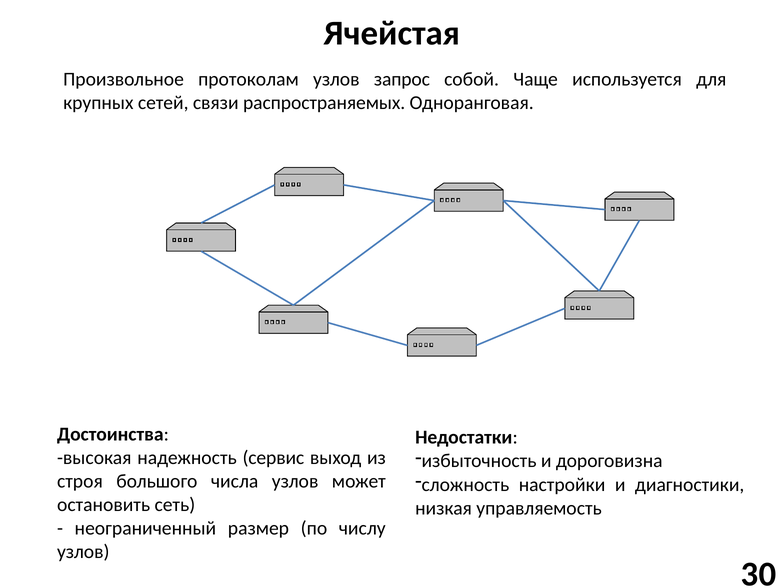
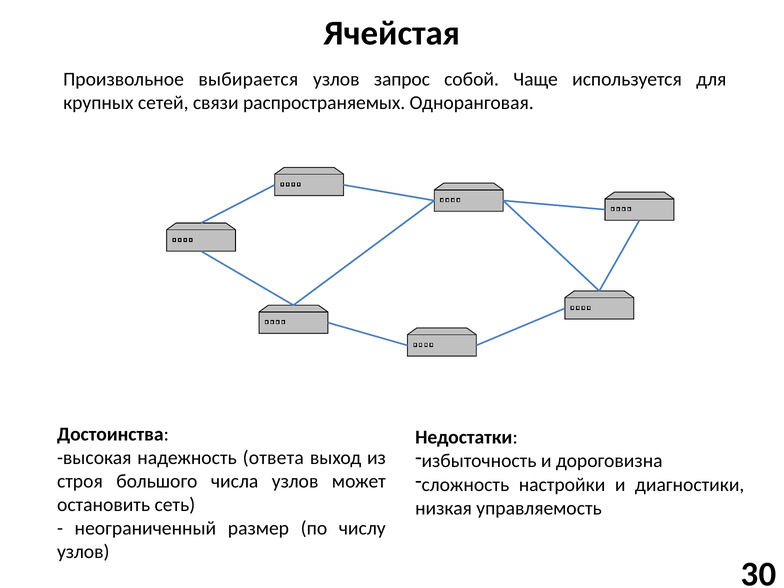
протоколам: протоколам -> выбирается (248, 79)
сервис: сервис -> ответа (273, 458)
